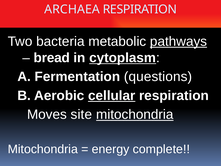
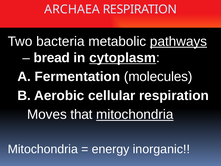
questions: questions -> molecules (158, 77)
cellular underline: present -> none (112, 95)
site: site -> that (81, 114)
complete: complete -> inorganic (161, 149)
